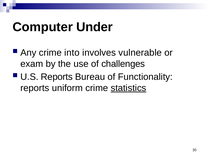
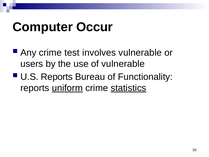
Under: Under -> Occur (95, 27)
into: into -> test (72, 53)
exam: exam -> users (32, 64)
of challenges: challenges -> vulnerable (123, 64)
uniform underline: none -> present (67, 88)
